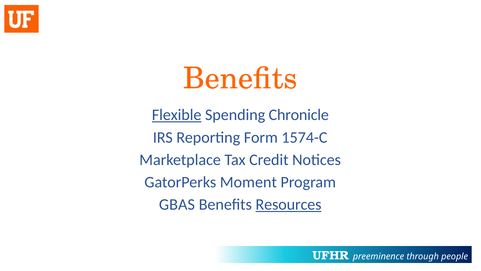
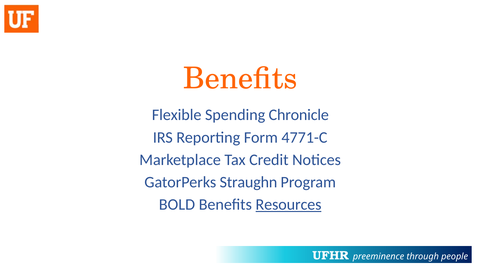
Flexible underline: present -> none (177, 115)
1574-C: 1574-C -> 4771-C (304, 137)
Moment: Moment -> Straughn (248, 182)
GBAS: GBAS -> BOLD (177, 204)
